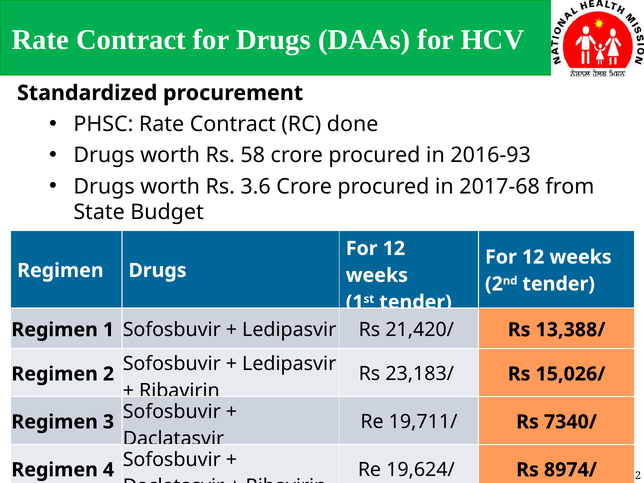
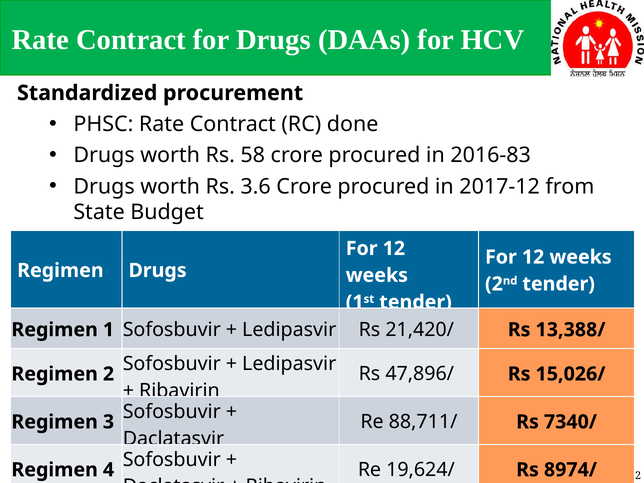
2016-93: 2016-93 -> 2016-83 (491, 155)
2017-68: 2017-68 -> 2017-12 (500, 186)
23,183/: 23,183/ -> 47,896/ (420, 374)
19,711/: 19,711/ -> 88,711/ (423, 422)
